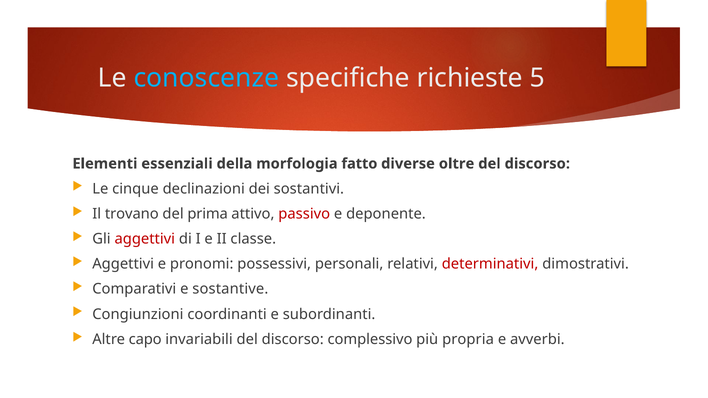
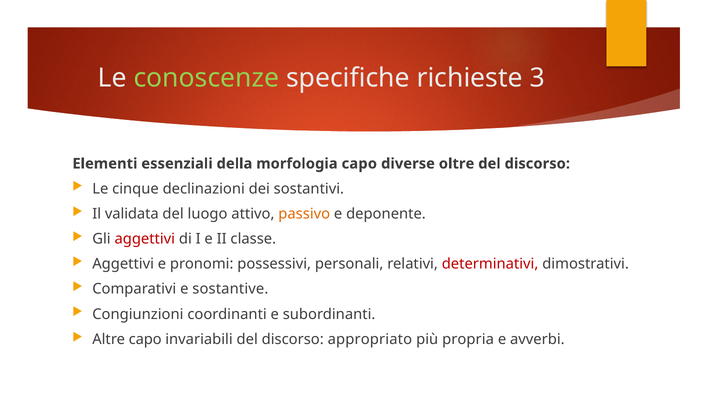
conoscenze colour: light blue -> light green (206, 78)
5: 5 -> 3 (537, 78)
morfologia fatto: fatto -> capo (359, 164)
trovano: trovano -> validata (132, 214)
prima: prima -> luogo (208, 214)
passivo colour: red -> orange (304, 214)
complessivo: complessivo -> appropriato (370, 340)
